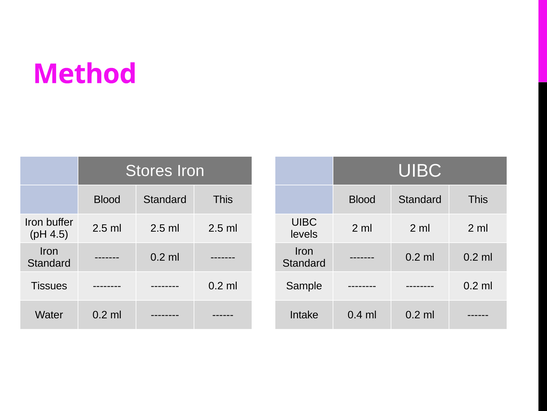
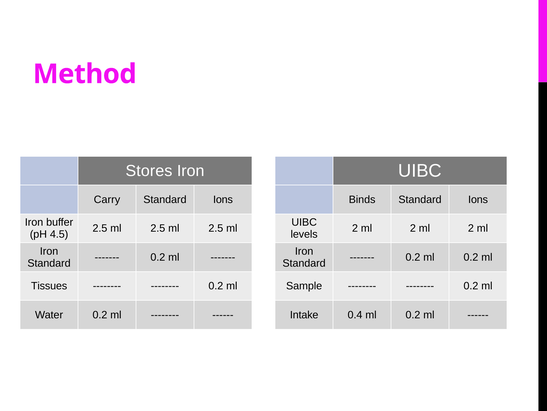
Blood: Blood -> Carry (107, 199)
This: This -> Ions (223, 199)
Blood: Blood -> Binds (362, 199)
This: This -> Ions (478, 199)
